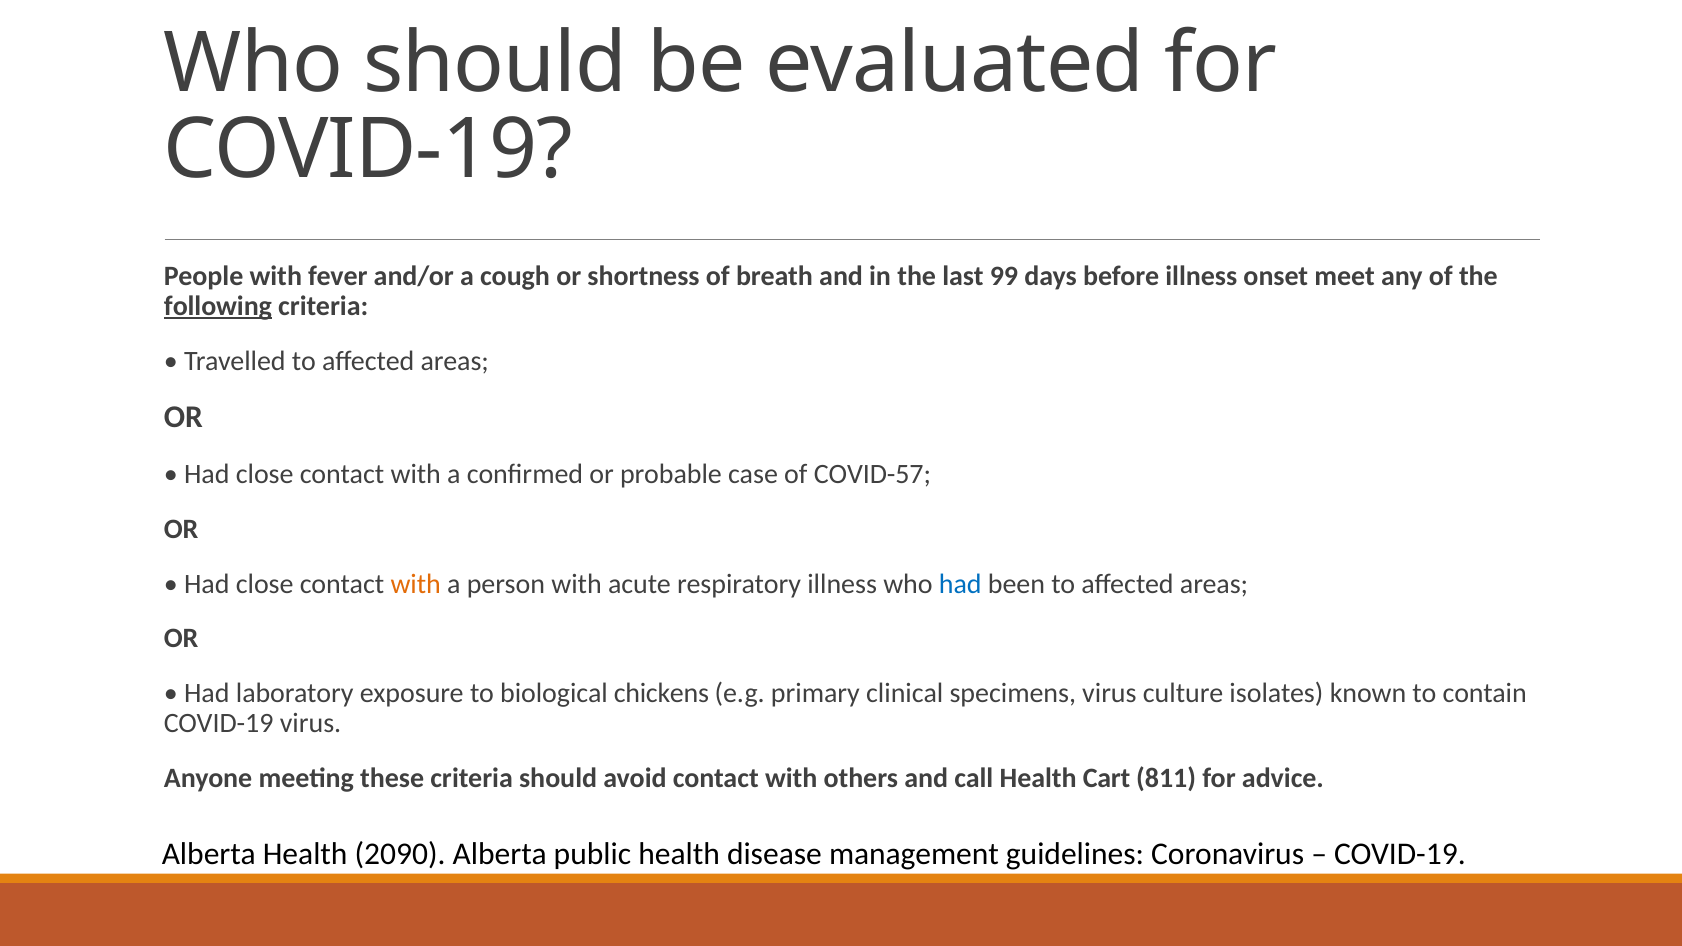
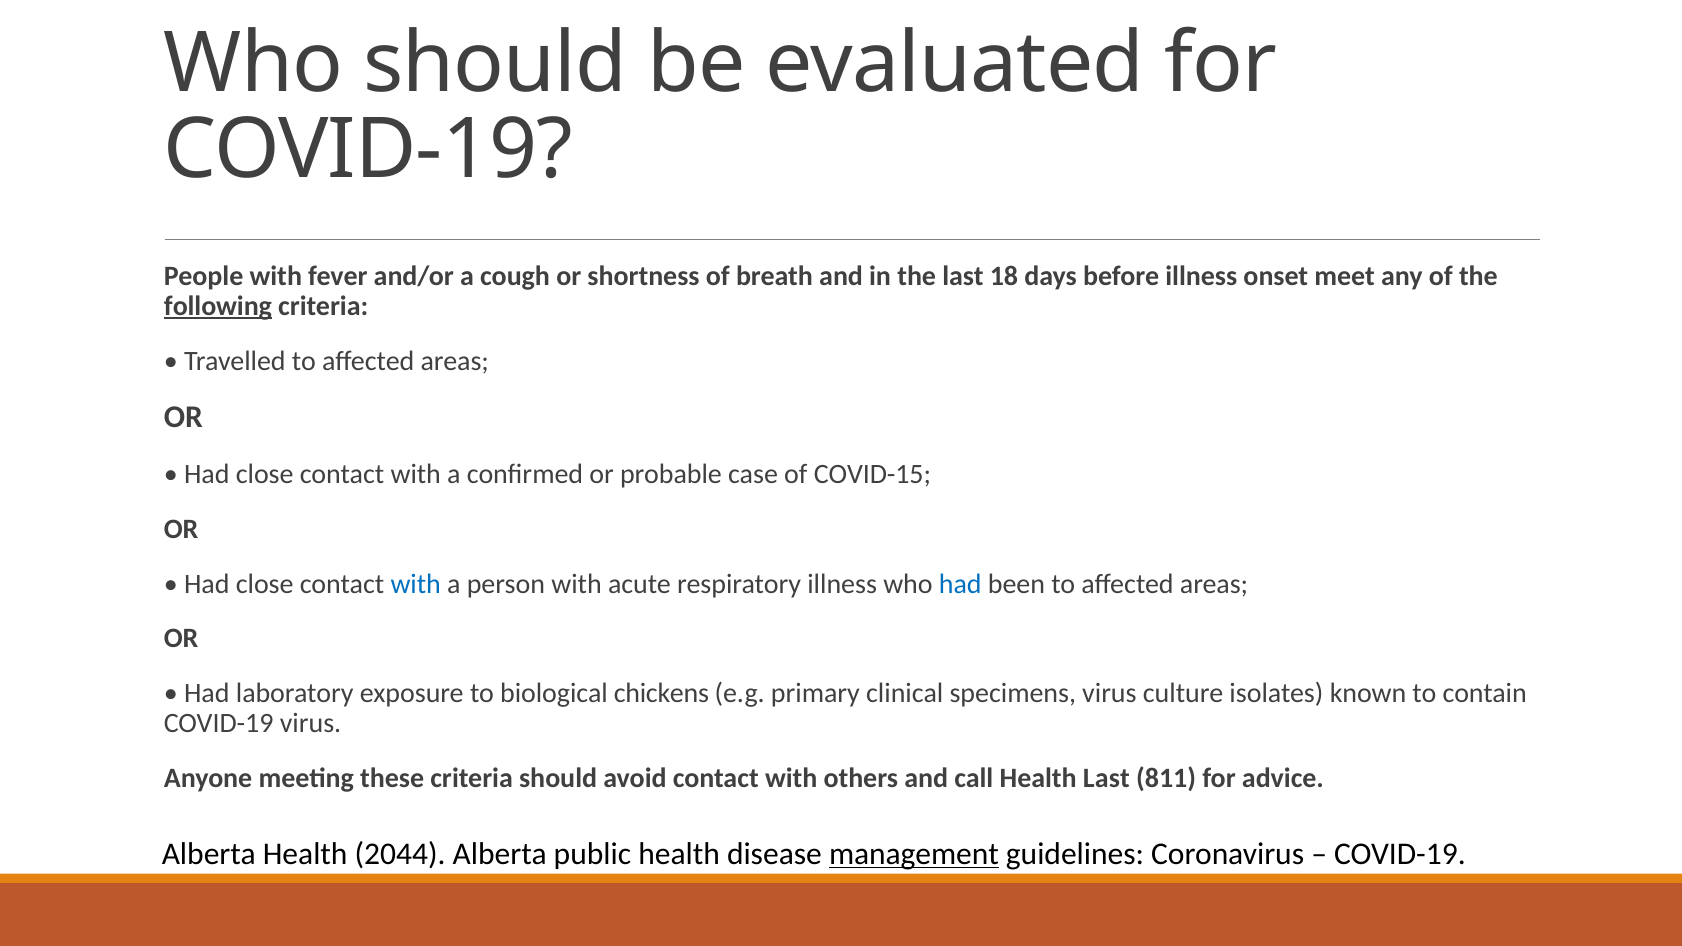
99: 99 -> 18 (1004, 276)
COVID-57: COVID-57 -> COVID-15 (872, 474)
with colour: orange -> blue (416, 584)
Health Cart: Cart -> Last (1106, 778)
2090: 2090 -> 2044 (400, 854)
management underline: none -> present (914, 854)
